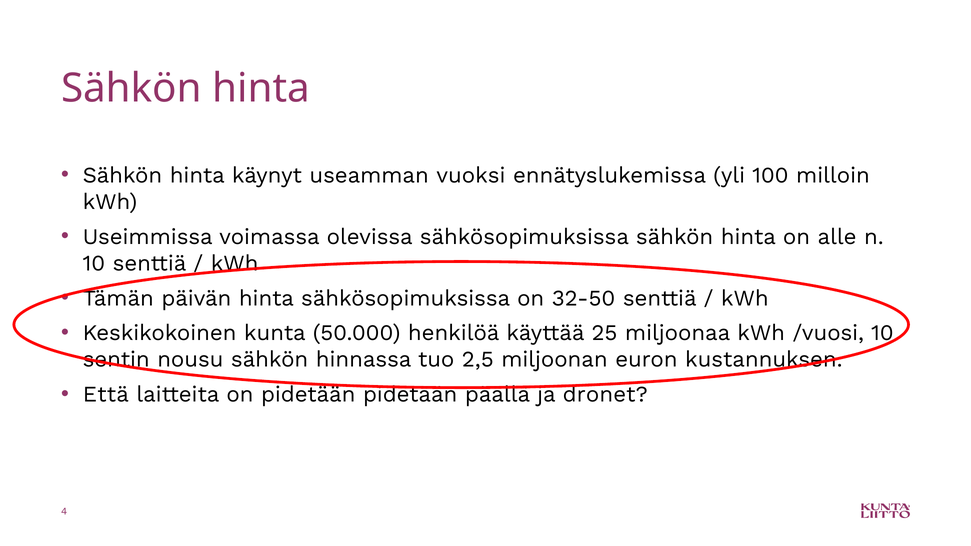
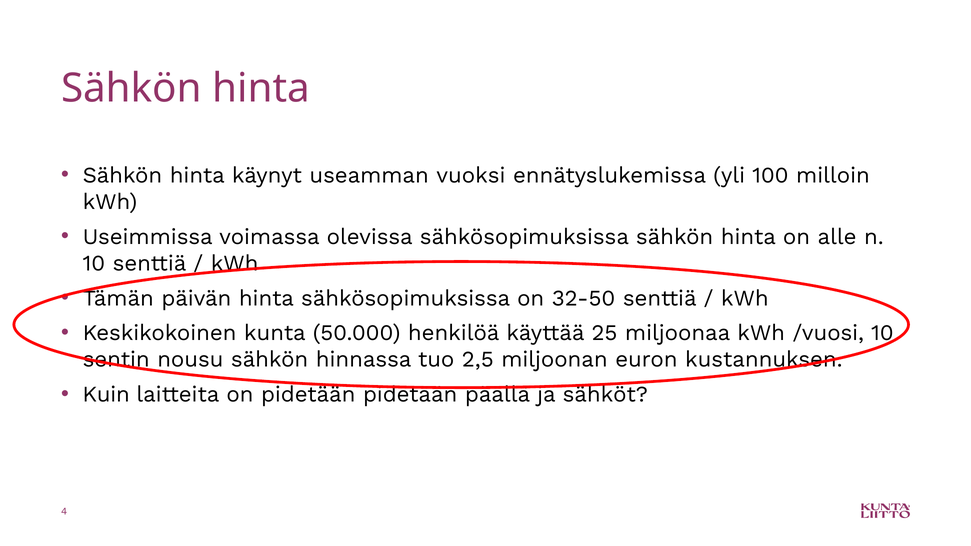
Että: Että -> Kuin (106, 395)
dronet: dronet -> sähköt (605, 395)
